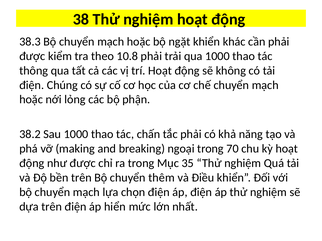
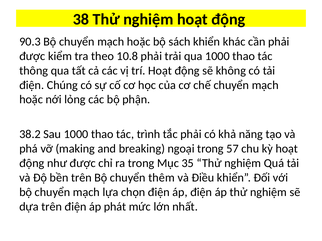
38.3: 38.3 -> 90.3 (30, 42)
ngặt: ngặt -> sách (180, 42)
chấn: chấn -> trình (148, 134)
70: 70 -> 57 (233, 149)
hiển: hiển -> phát (115, 207)
